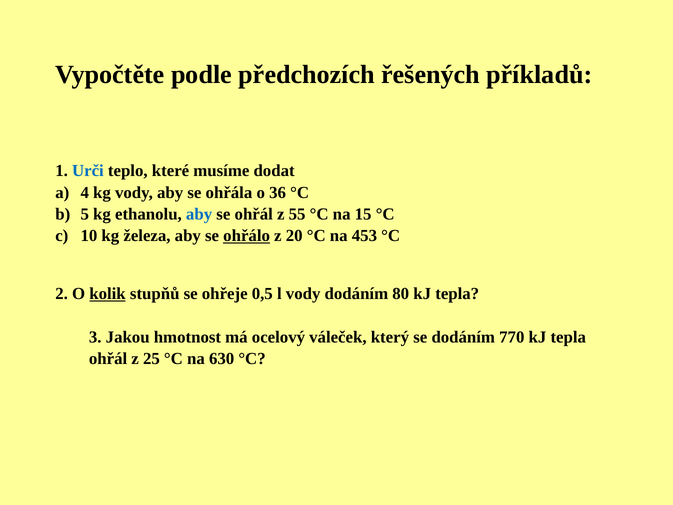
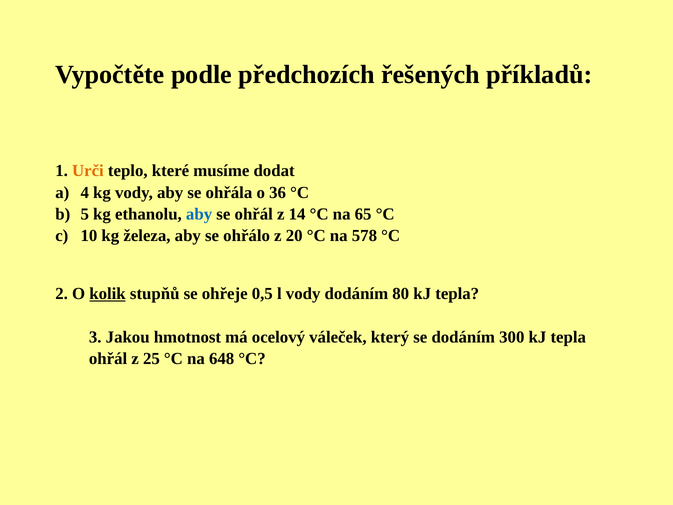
Urči colour: blue -> orange (88, 171)
55: 55 -> 14 (297, 214)
15: 15 -> 65 (363, 214)
ohřálo underline: present -> none (247, 236)
453: 453 -> 578 (364, 236)
770: 770 -> 300 (512, 337)
630: 630 -> 648 (222, 359)
